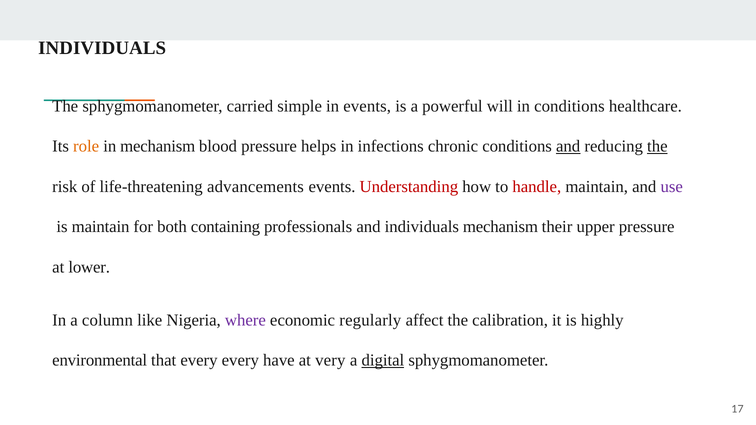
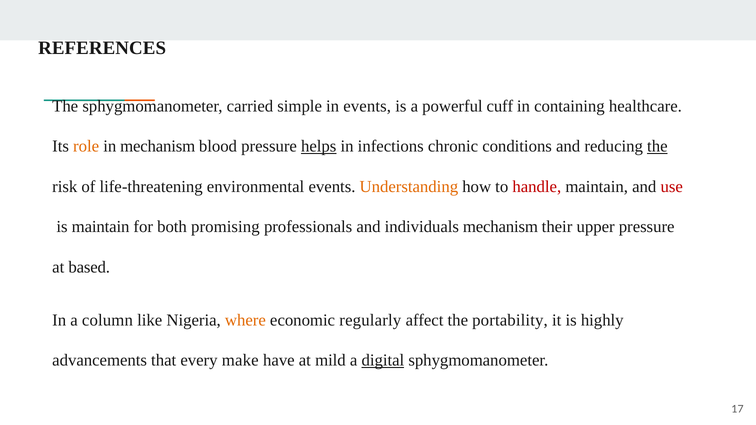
INDIVIDUALS: INDIVIDUALS -> REFERENCES (102, 48)
will: will -> cuff (500, 106)
in conditions: conditions -> containing (569, 106)
helps underline: none -> present (319, 146)
and underline: present -> none (568, 146)
advancements: advancements -> environmental (256, 187)
Understanding colour: red -> orange (409, 187)
use colour: purple -> red (672, 187)
containing: containing -> promising (225, 227)
lower: lower -> based (89, 267)
where colour: purple -> orange (245, 320)
calibration: calibration -> portability (510, 320)
environmental: environmental -> advancements (100, 360)
every every: every -> make (240, 360)
very: very -> mild (330, 360)
